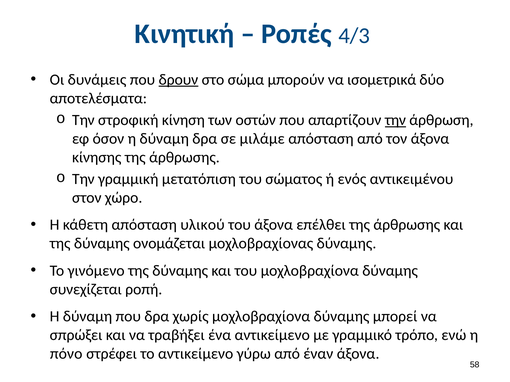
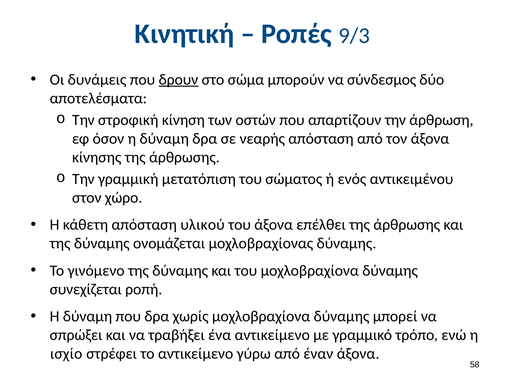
4/3: 4/3 -> 9/3 (354, 36)
ισομετρικά: ισομετρικά -> σύνδεσμος (382, 80)
την underline: present -> none (395, 120)
μιλάμε: μιλάμε -> νεαρής (262, 139)
πόνο: πόνο -> ισχίο (66, 354)
